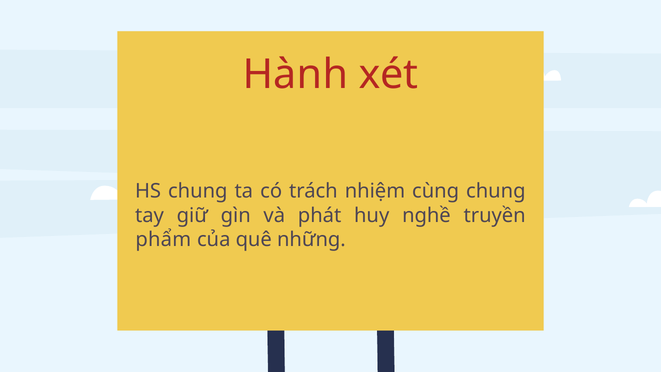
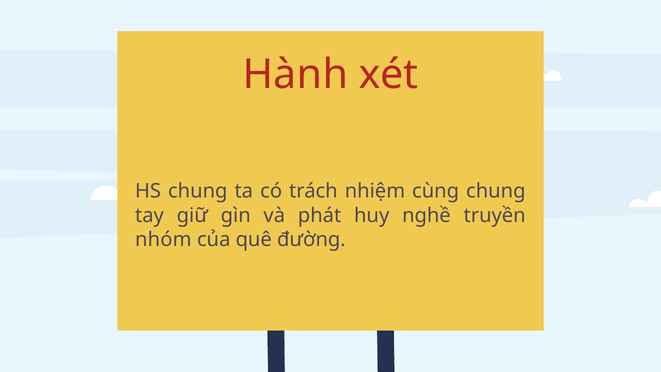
phẩm: phẩm -> nhóm (163, 240)
những: những -> đường (311, 240)
